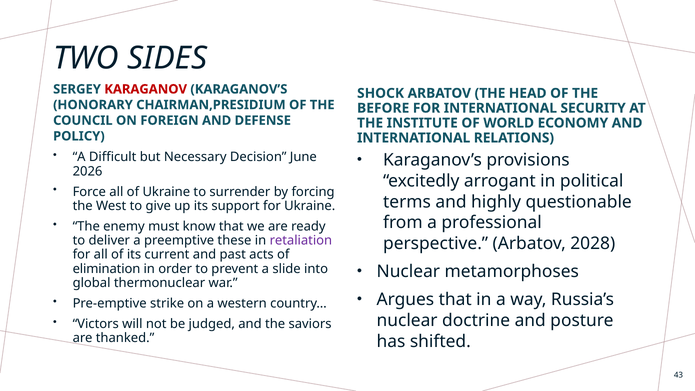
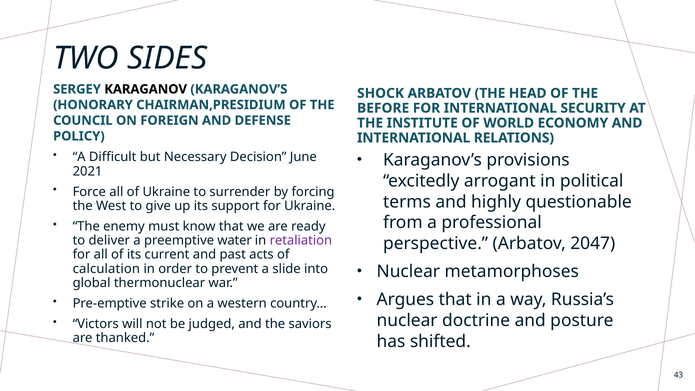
KARAGANOV colour: red -> black (146, 89)
2026: 2026 -> 2021 (88, 171)
these: these -> water (235, 241)
2028: 2028 -> 2047 (593, 243)
elimination: elimination -> calculation (106, 269)
